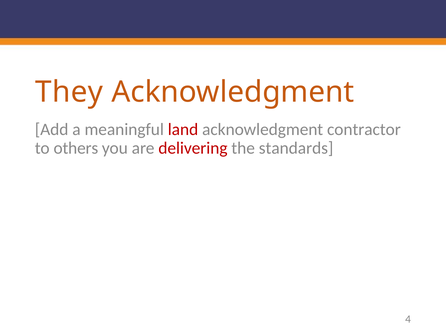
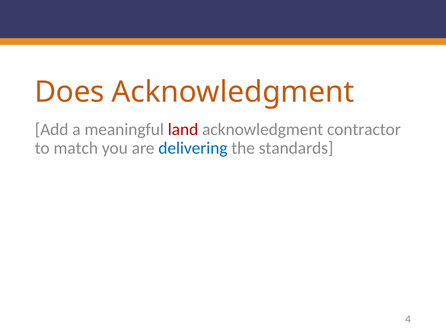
They: They -> Does (69, 92)
others: others -> match (76, 148)
delivering colour: red -> blue (193, 148)
